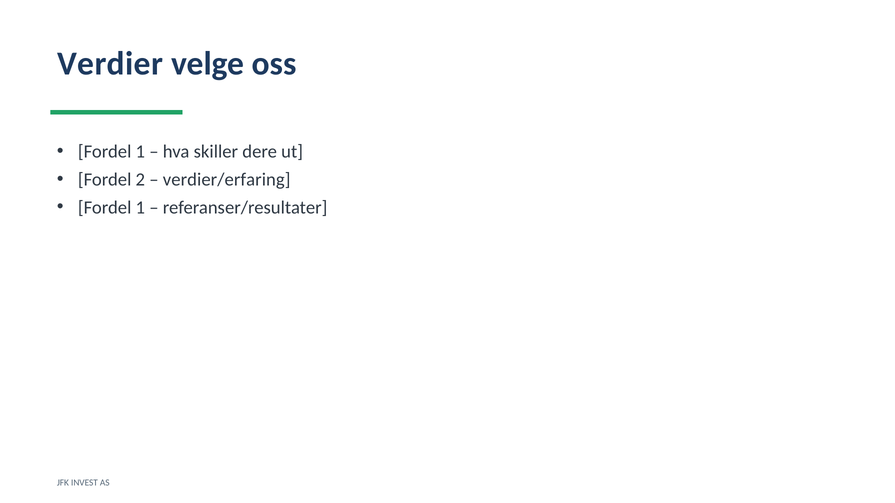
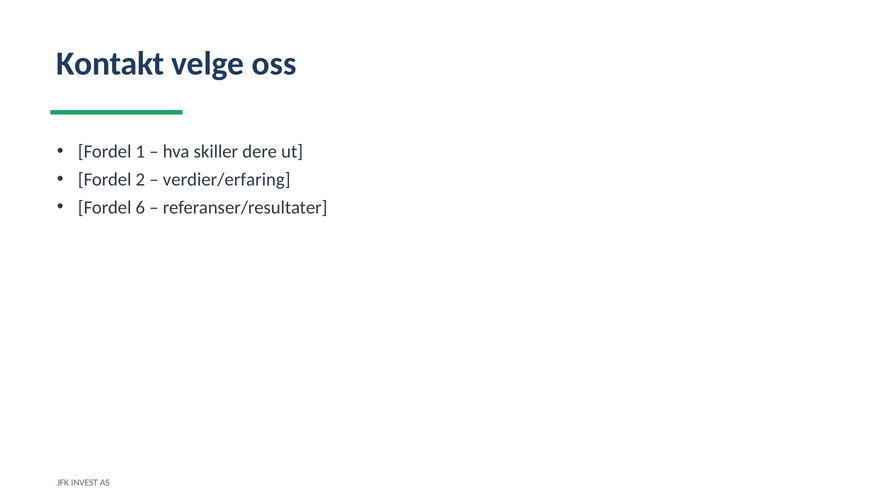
Verdier: Verdier -> Kontakt (110, 64)
1: 1 -> 6 (140, 208)
